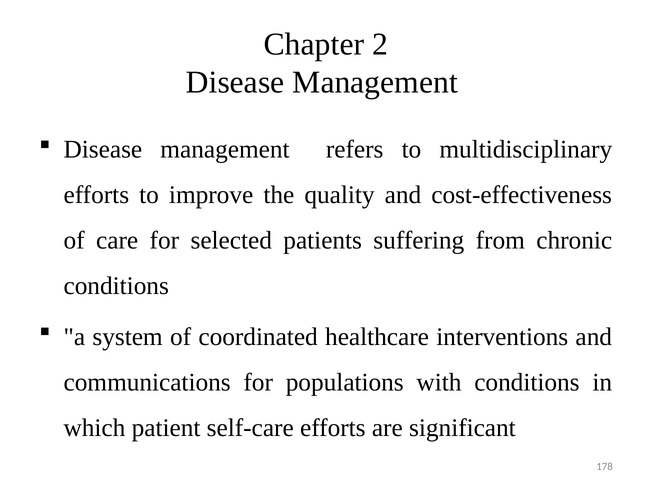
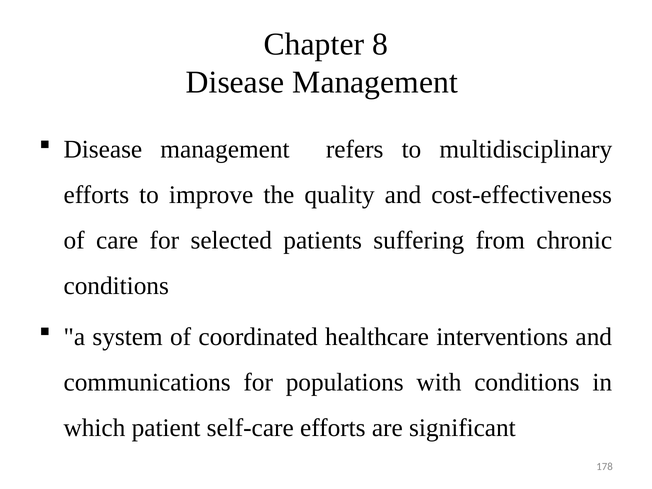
2: 2 -> 8 (380, 44)
